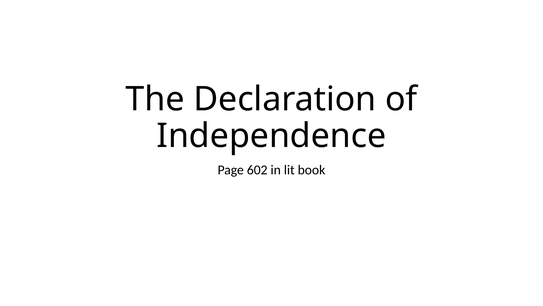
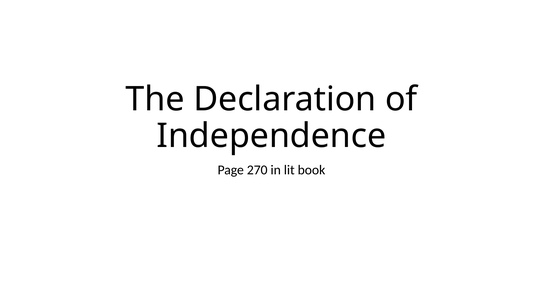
602: 602 -> 270 (257, 170)
